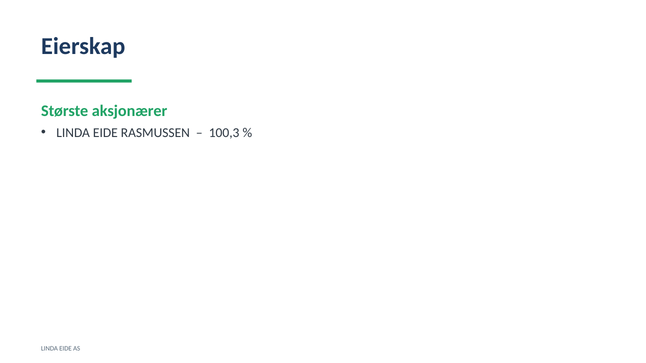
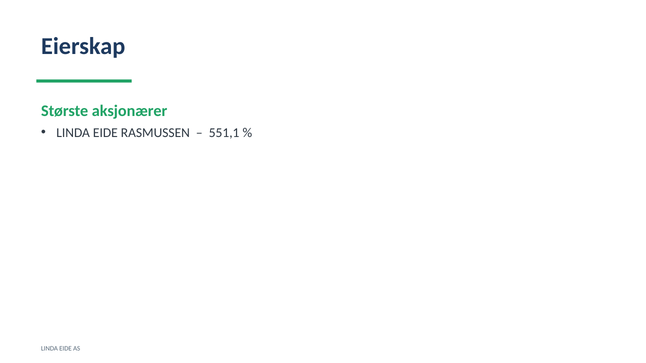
100,3: 100,3 -> 551,1 (224, 133)
